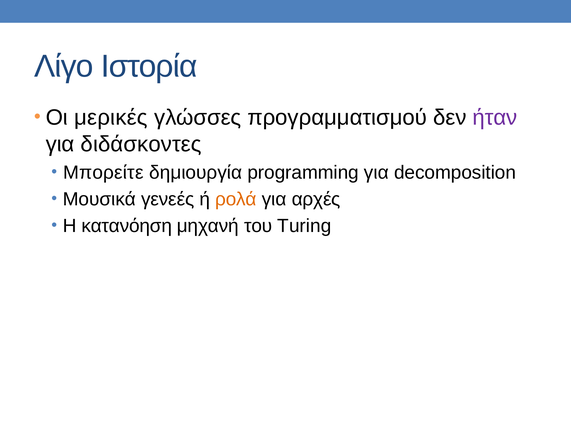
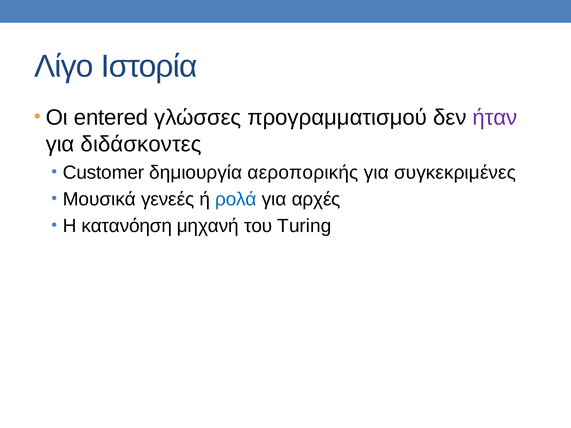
μερικές: μερικές -> entered (111, 118)
Μπορείτε: Μπορείτε -> Customer (103, 173)
programming: programming -> αεροπορικής (303, 173)
decomposition: decomposition -> συγκεκριμένες (455, 173)
ρολά colour: orange -> blue (236, 199)
